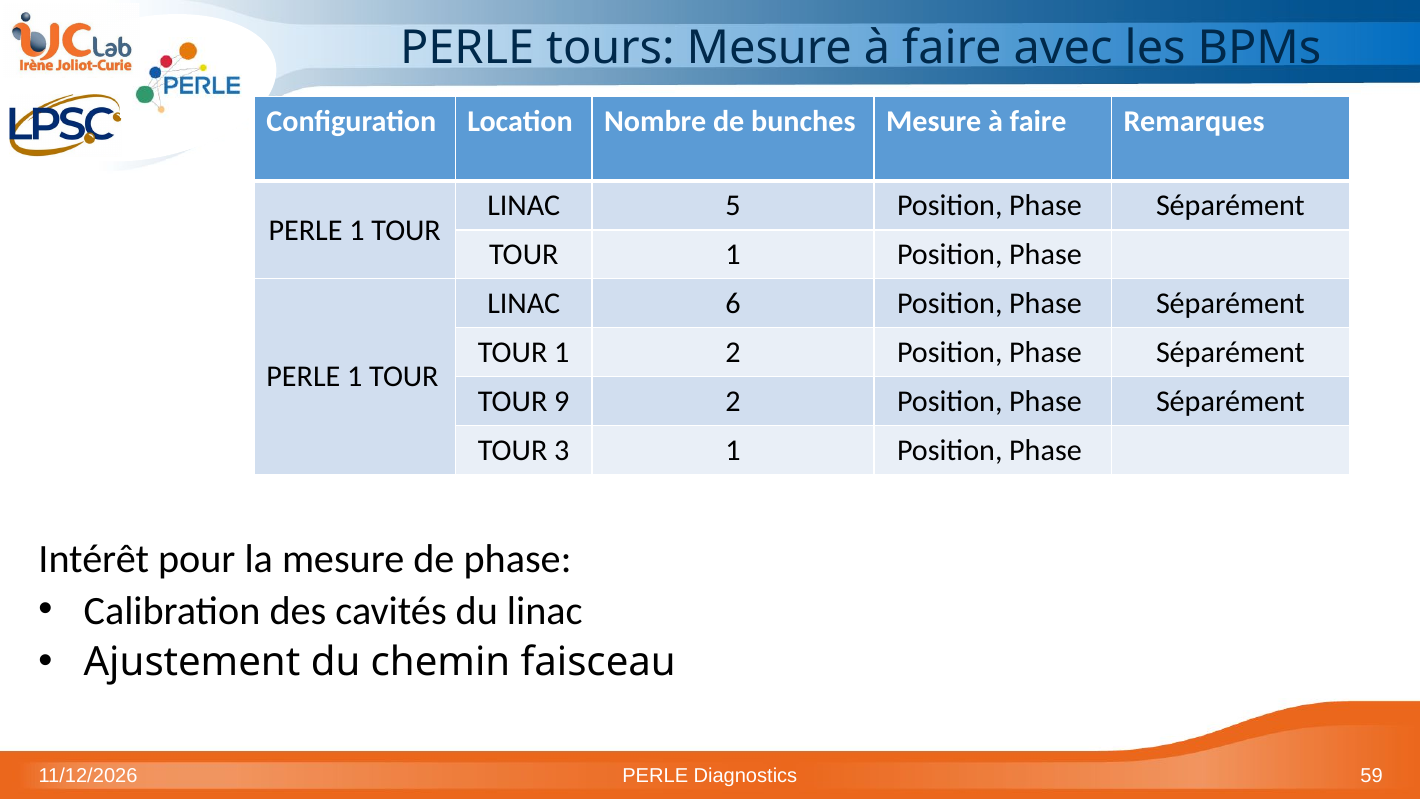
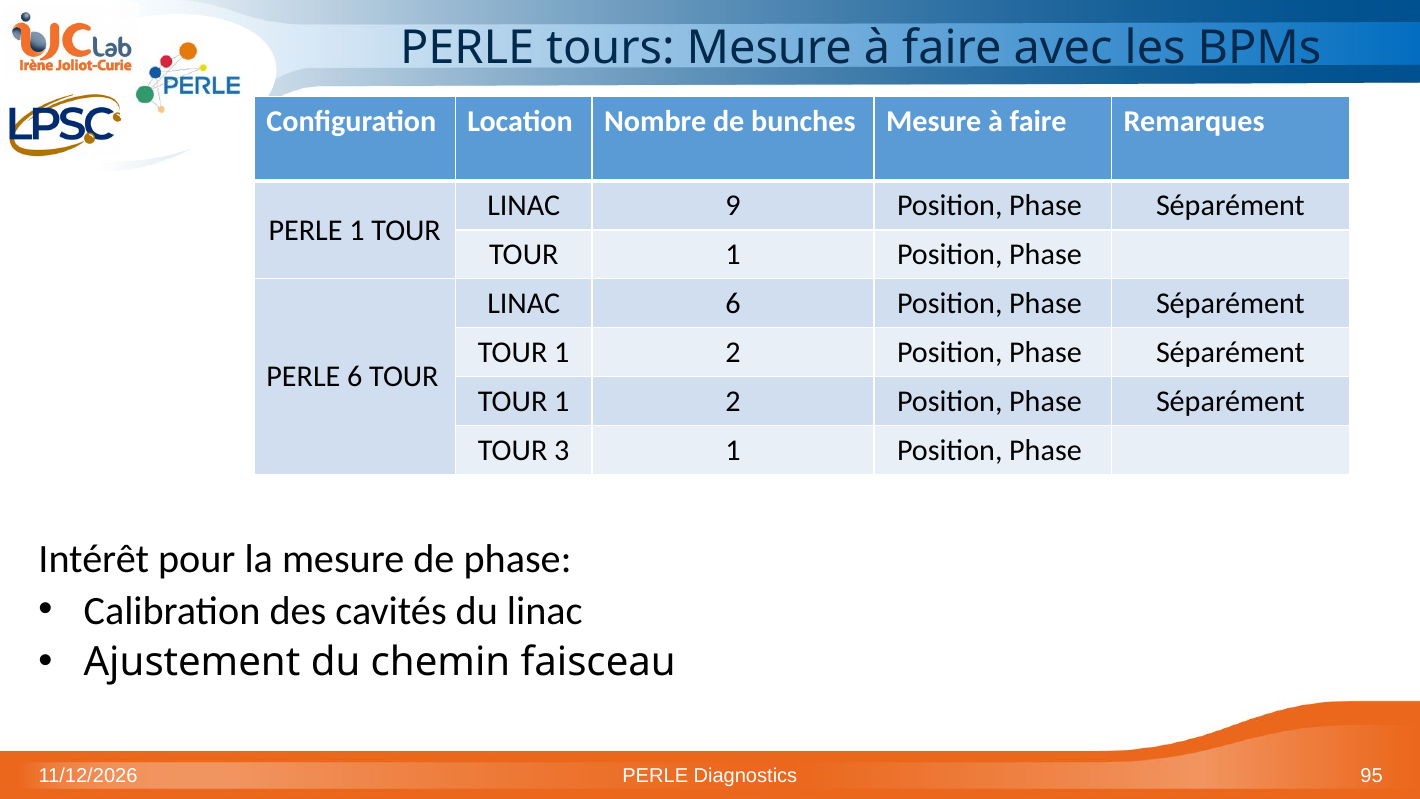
5: 5 -> 9 (733, 206)
1: 1 -> 6 (355, 377)
9: 9 -> 1 (562, 401)
59: 59 -> 95 (1372, 776)
